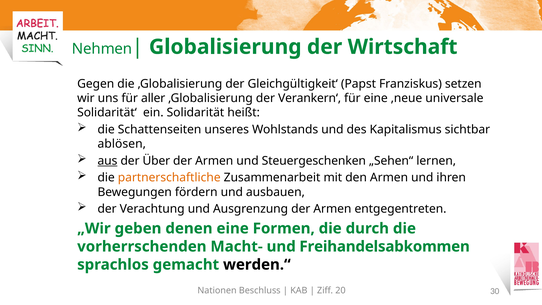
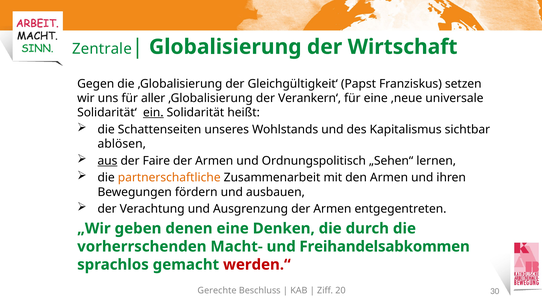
Nehmen: Nehmen -> Zentrale (102, 49)
ein underline: none -> present (153, 113)
Über: Über -> Faire (156, 161)
Steuergeschenken: Steuergeschenken -> Ordnungspolitisch (314, 161)
Formen: Formen -> Denken (284, 228)
werden.“ colour: black -> red (257, 265)
Nationen: Nationen -> Gerechte (217, 291)
